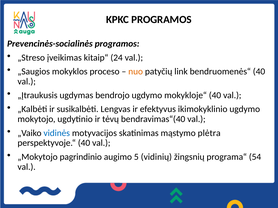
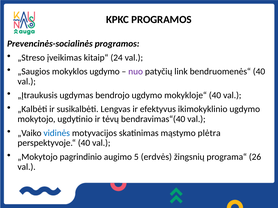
mokyklos proceso: proceso -> ugdymo (105, 72)
nuo colour: orange -> purple (136, 72)
vidinių: vidinių -> erdvės (156, 157)
54: 54 -> 26 (255, 157)
